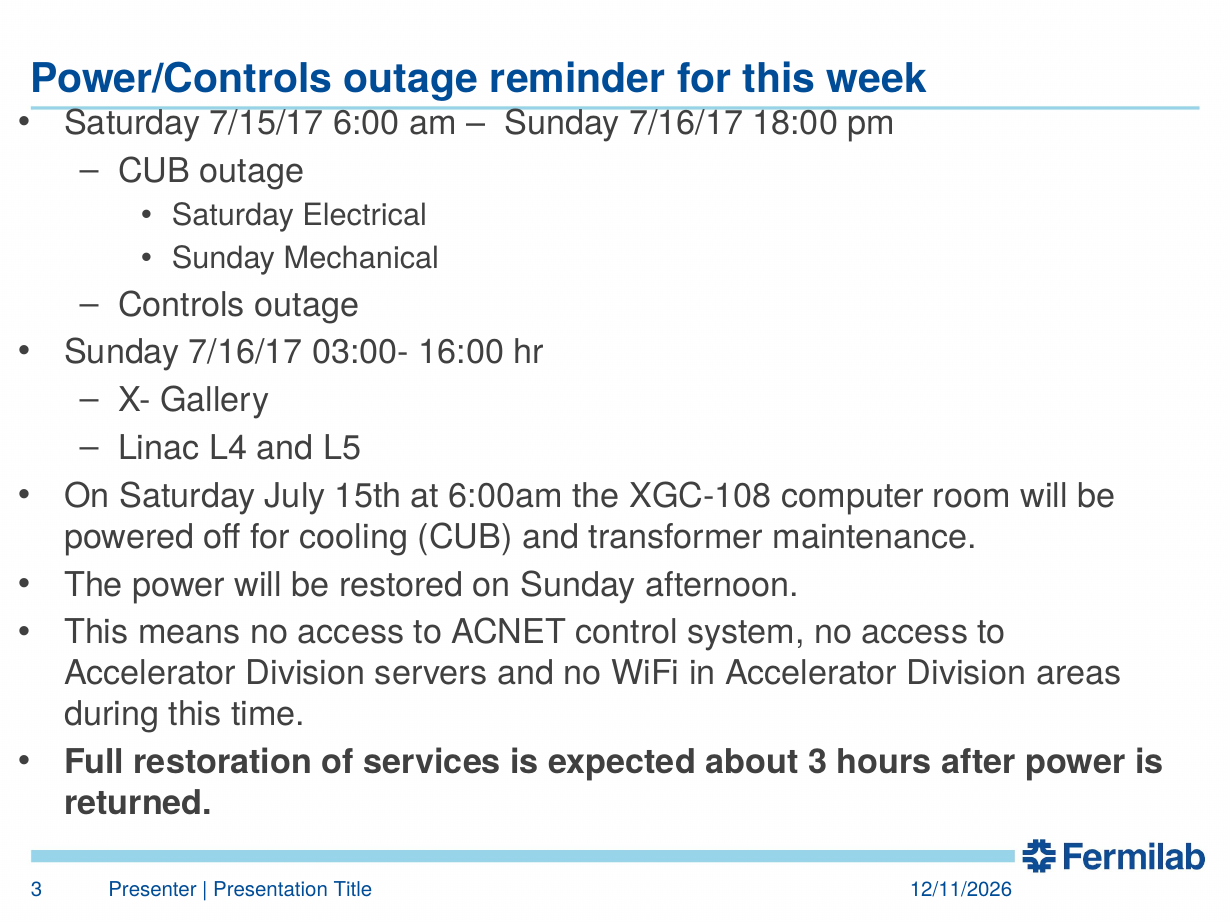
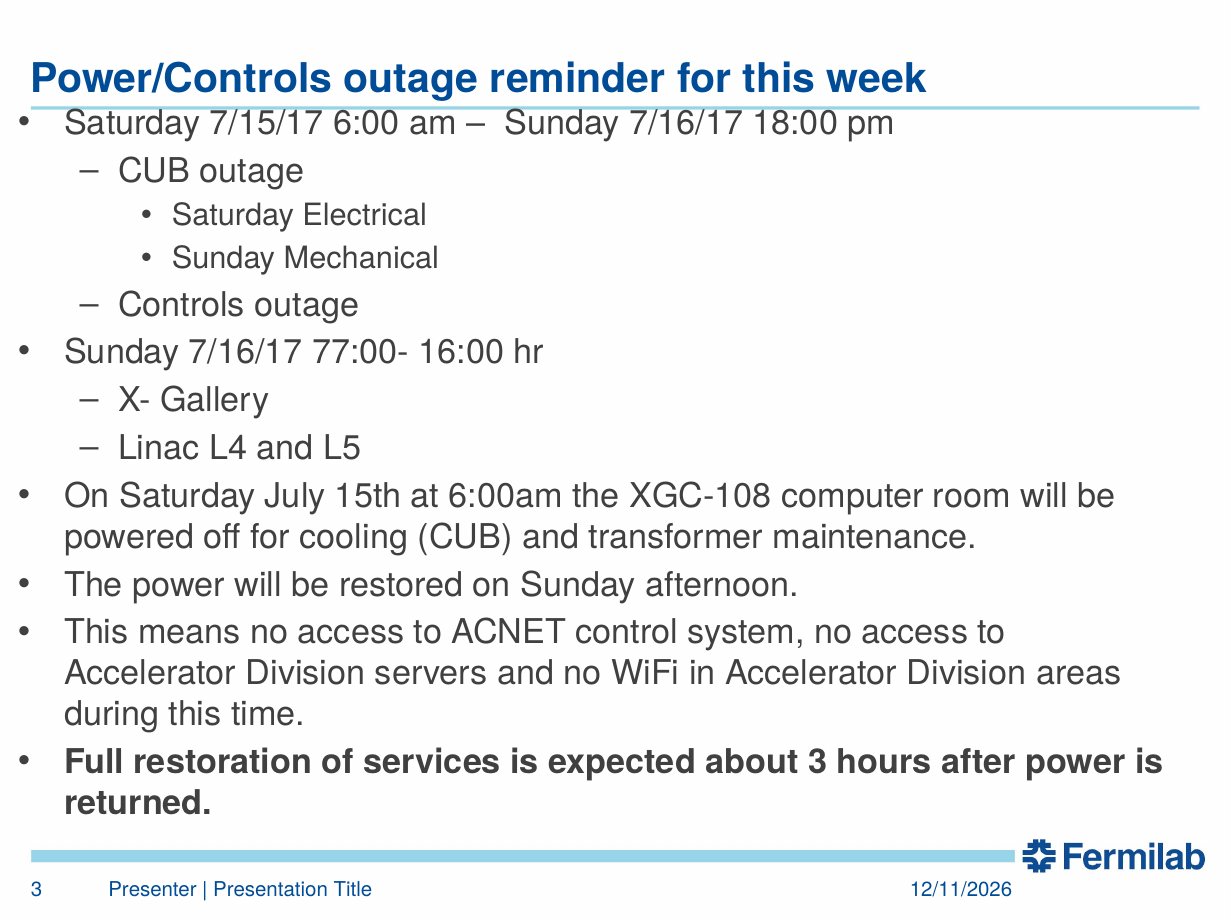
03:00-: 03:00- -> 77:00- (361, 353)
